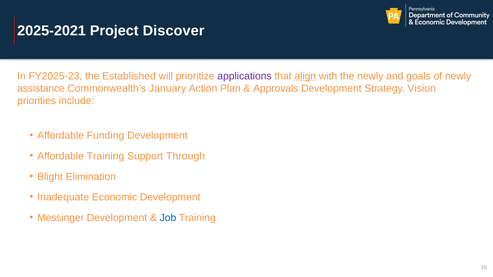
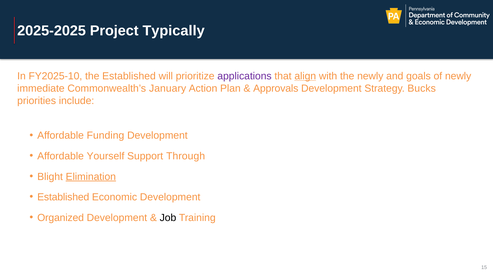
2025-2021: 2025-2021 -> 2025-2025 (52, 31)
Discover: Discover -> Typically (174, 31)
FY2025-23: FY2025-23 -> FY2025-10 (55, 76)
assistance: assistance -> immediate (41, 88)
Vision: Vision -> Bucks (422, 88)
Affordable Training: Training -> Yourself (106, 156)
Elimination underline: none -> present (91, 177)
Inadequate: Inadequate -> Established (63, 197)
Messinger: Messinger -> Organized (61, 218)
Job colour: blue -> black (168, 218)
